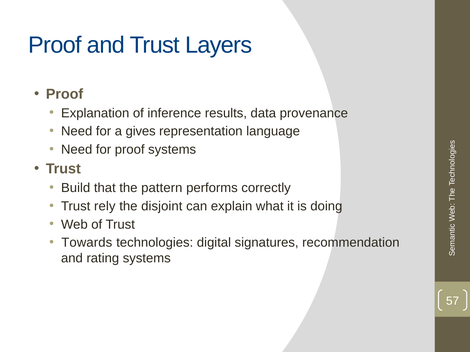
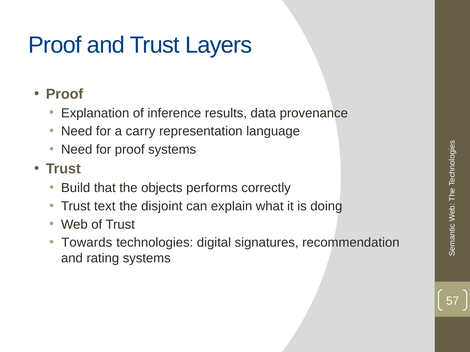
gives: gives -> carry (141, 131)
pattern: pattern -> objects (162, 188)
rely: rely -> text (105, 206)
